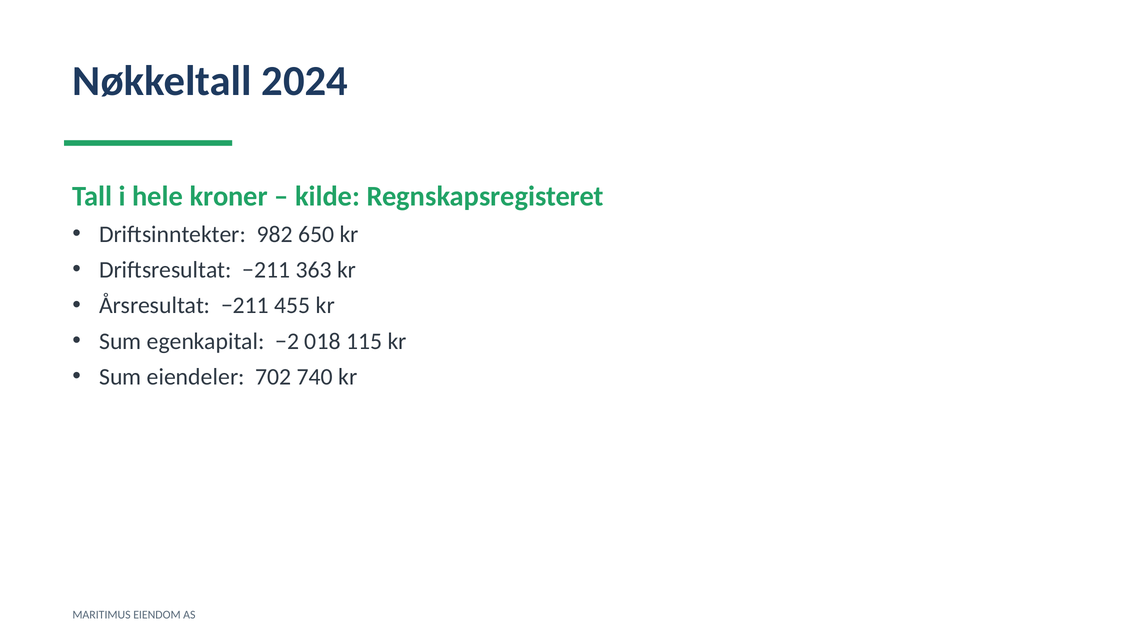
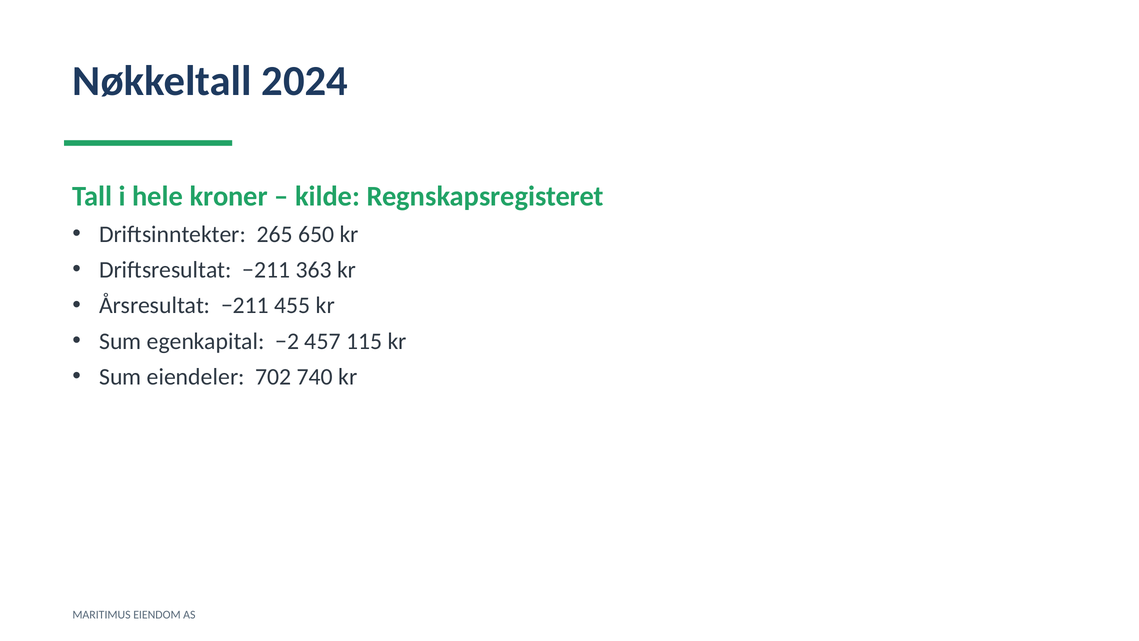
982: 982 -> 265 (275, 234)
018: 018 -> 457 (323, 341)
